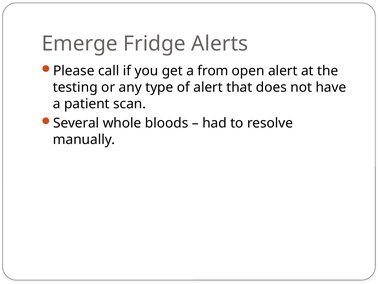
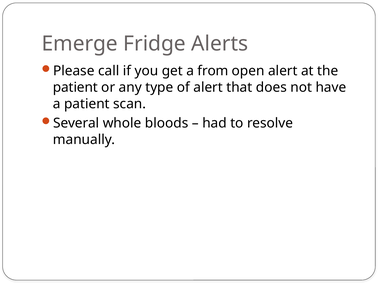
testing: testing -> patient (75, 87)
